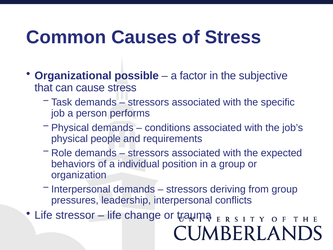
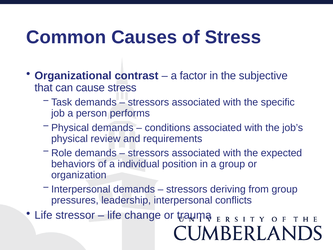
possible: possible -> contrast (137, 76)
people: people -> review (106, 139)
